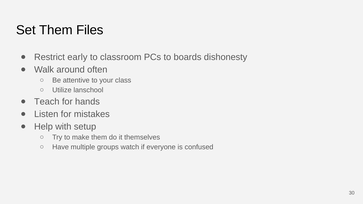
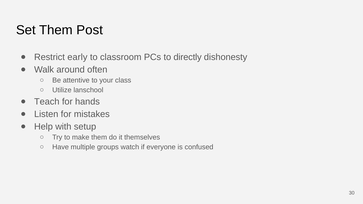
Files: Files -> Post (90, 30)
boards: boards -> directly (188, 57)
